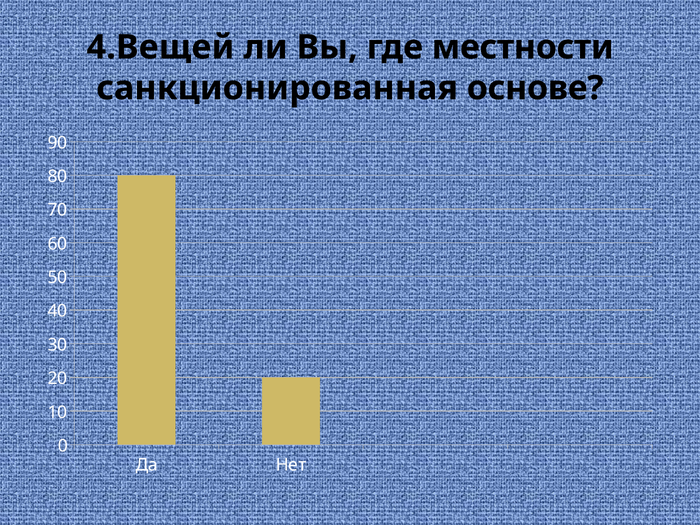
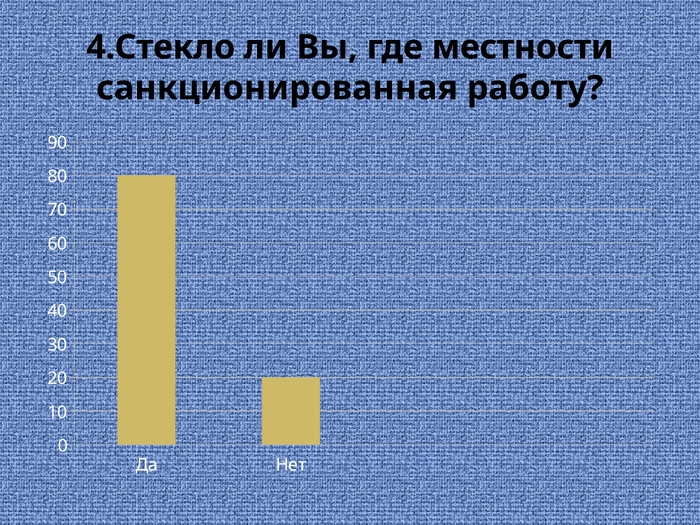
4.Вещей: 4.Вещей -> 4.Стекло (161, 47)
основе: основе -> работу (535, 88)
